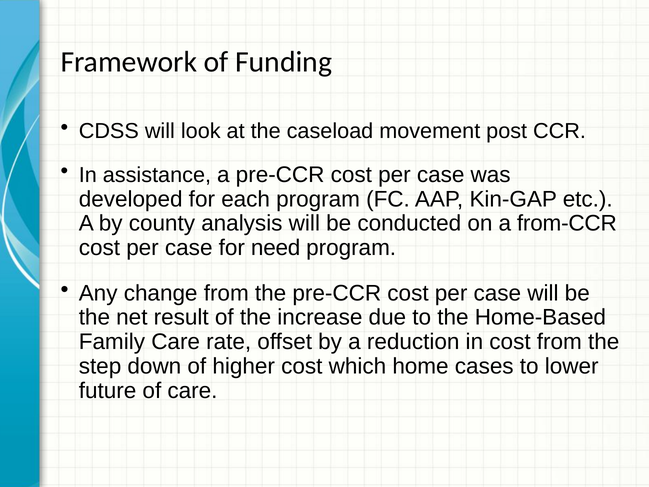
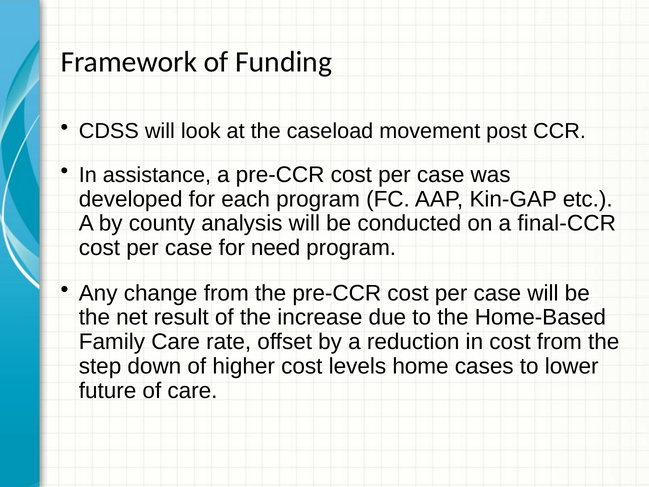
from-CCR: from-CCR -> final-CCR (567, 223)
which: which -> levels (357, 366)
